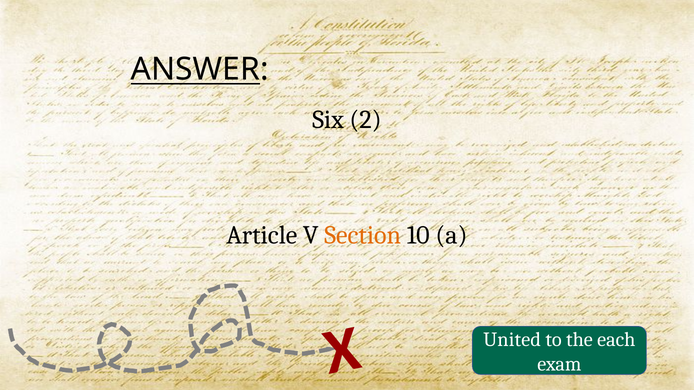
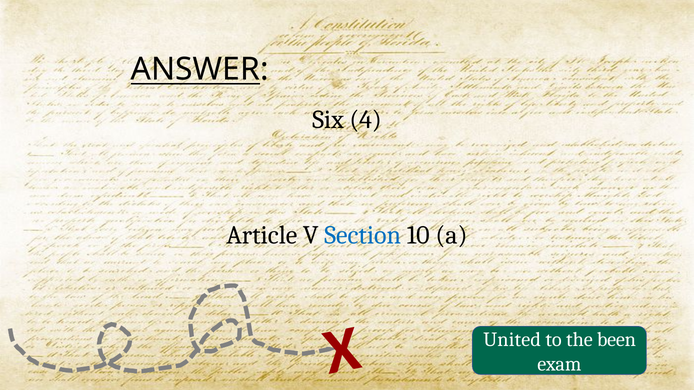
2: 2 -> 4 (366, 120)
Section colour: orange -> blue (363, 235)
each: each -> been (616, 340)
